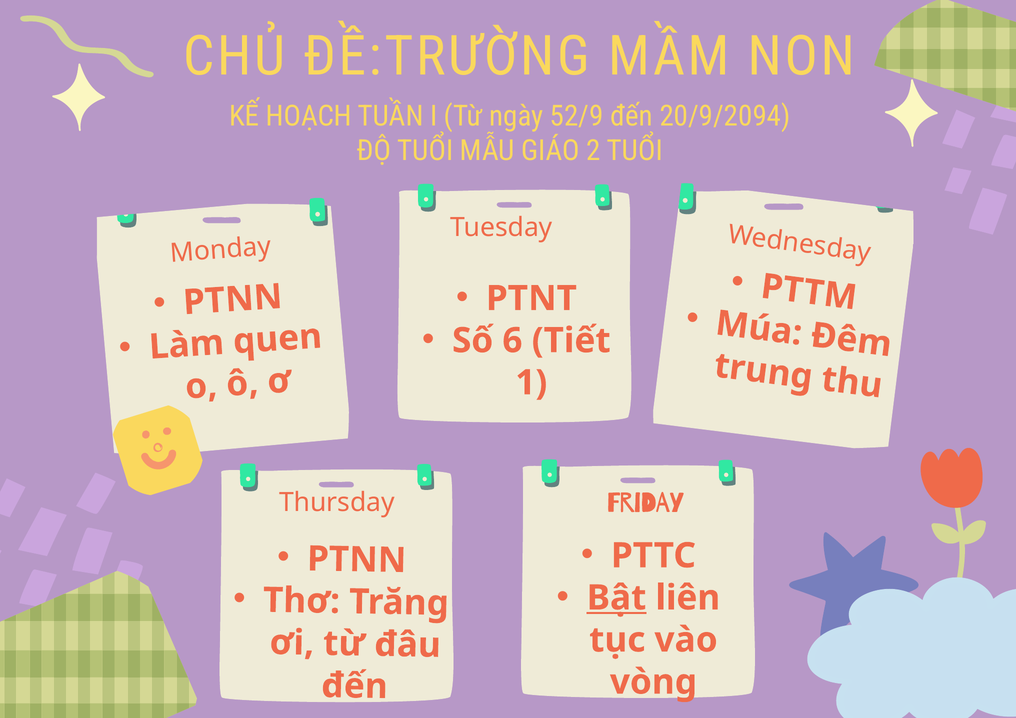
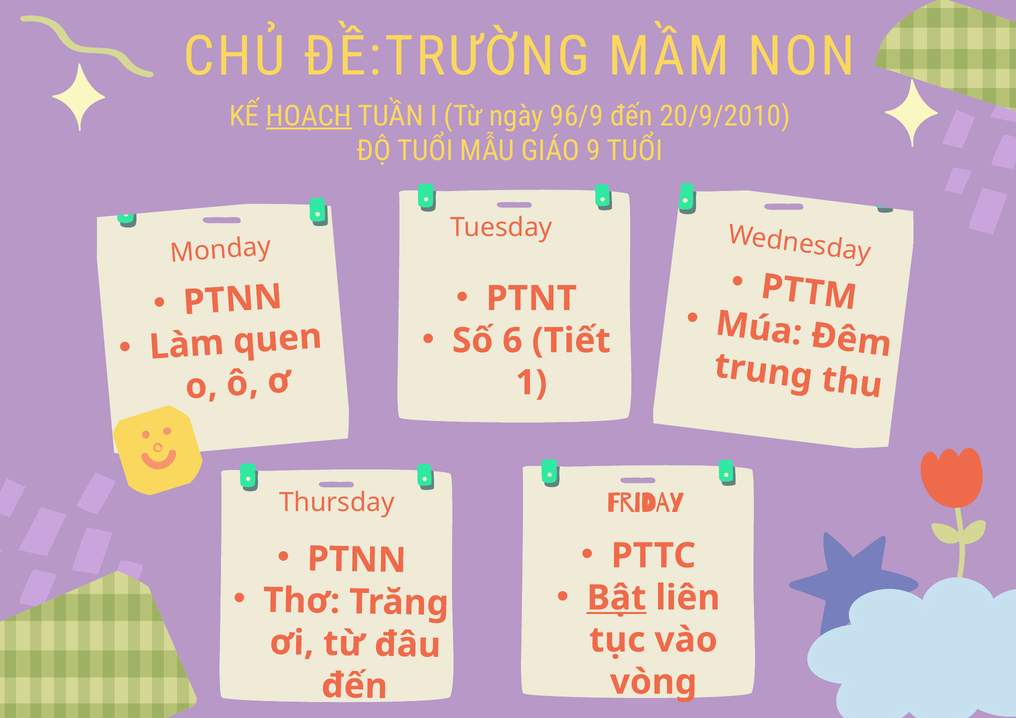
HOẠCH underline: none -> present (309, 116)
52/9: 52/9 -> 96/9 (577, 116)
20/9/2094: 20/9/2094 -> 20/9/2010 (725, 116)
2: 2 -> 9 (594, 151)
